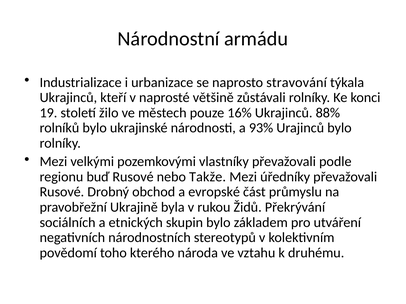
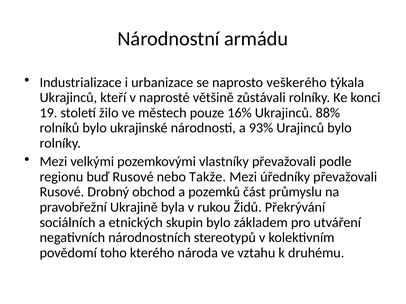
stravování: stravování -> veškerého (297, 83)
evropské: evropské -> pozemků (214, 192)
